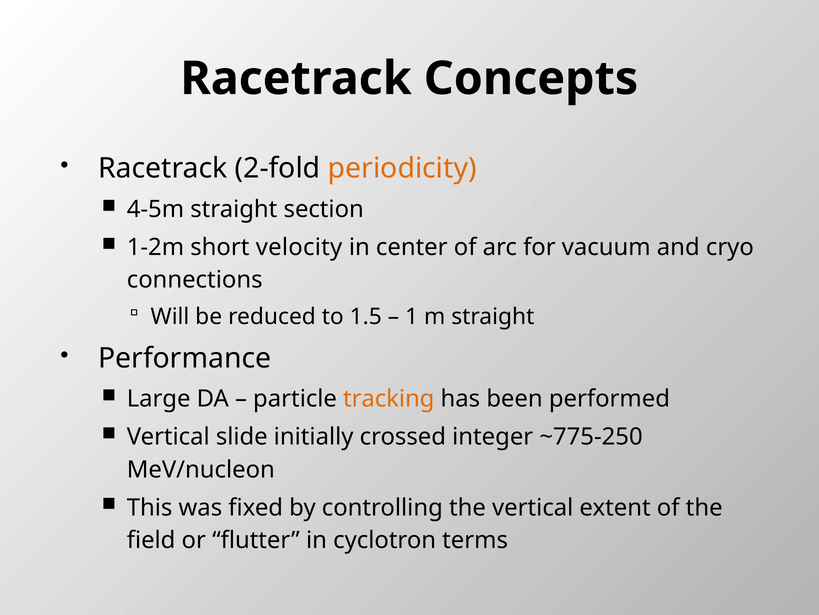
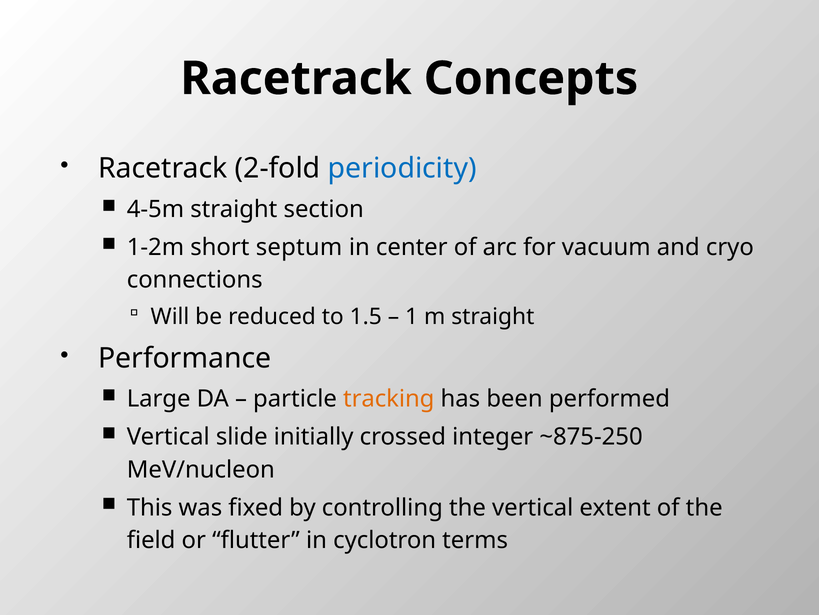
periodicity colour: orange -> blue (402, 168)
velocity: velocity -> septum (299, 247)
~775-250: ~775-250 -> ~875-250 (591, 437)
